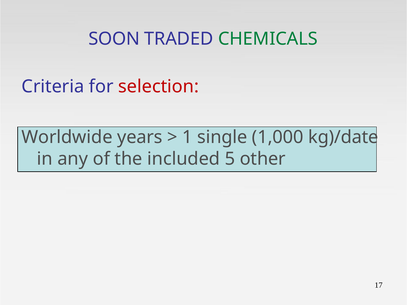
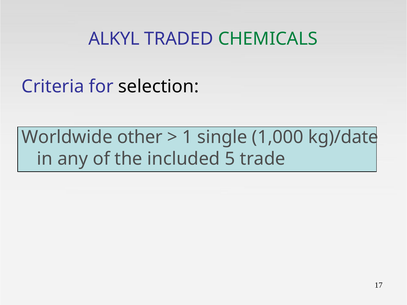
SOON: SOON -> ALKYL (114, 39)
selection colour: red -> black (159, 87)
years: years -> other (140, 137)
other: other -> trade (263, 159)
